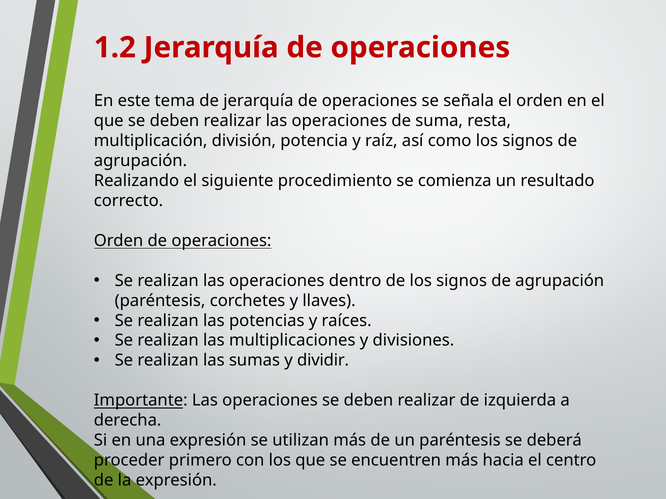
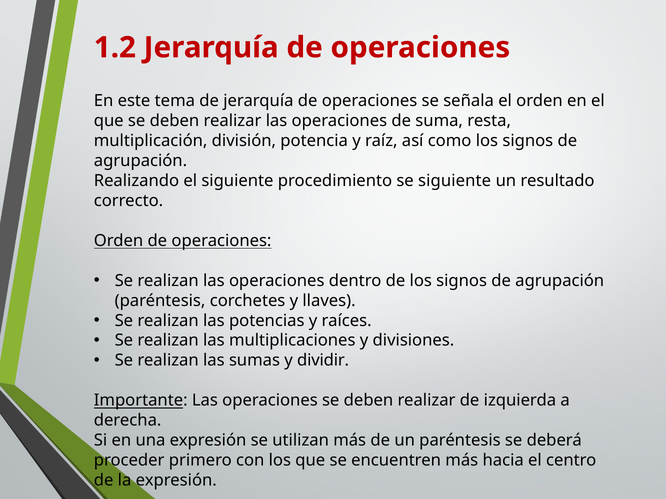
se comienza: comienza -> siguiente (455, 181)
